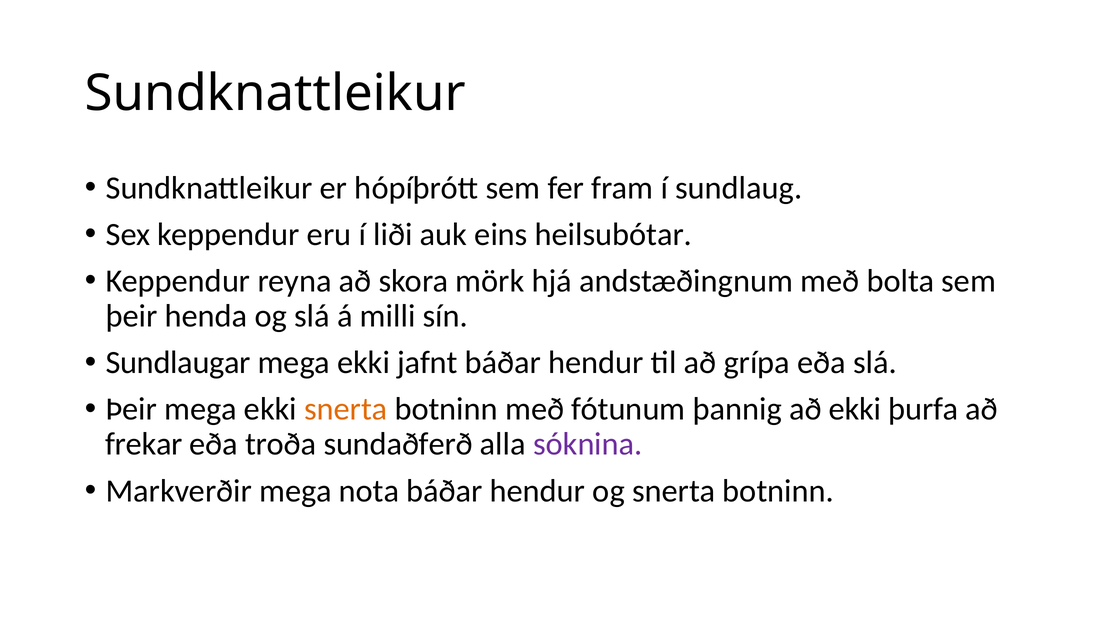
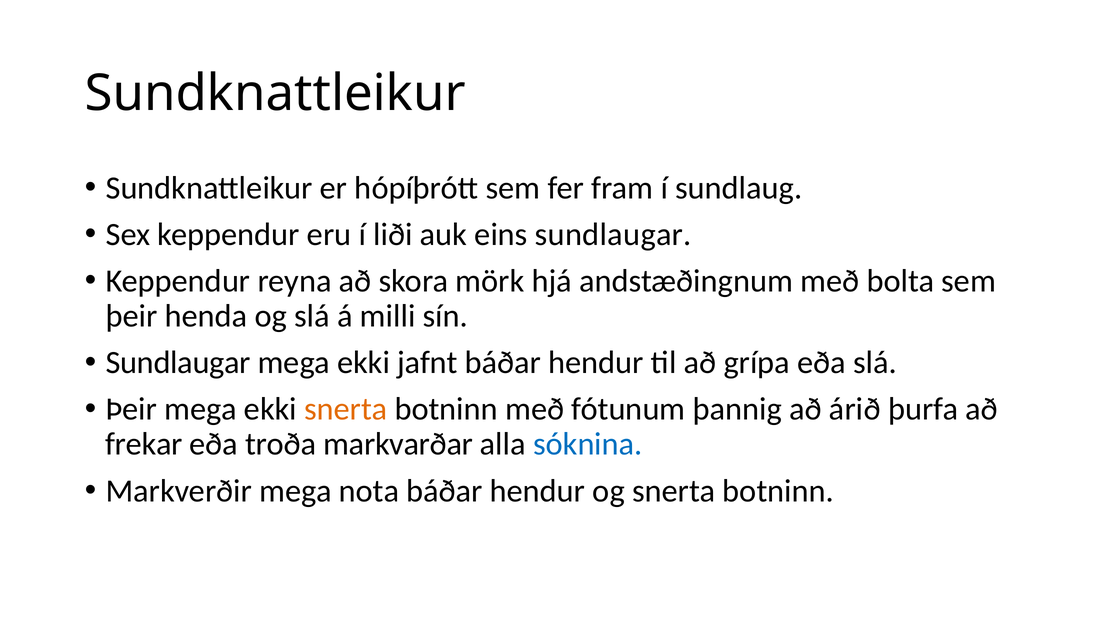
eins heilsubótar: heilsubótar -> sundlaugar (613, 235)
að ekki: ekki -> árið (855, 410)
sundaðferð: sundaðferð -> markvarðar (398, 445)
sóknina colour: purple -> blue (588, 445)
